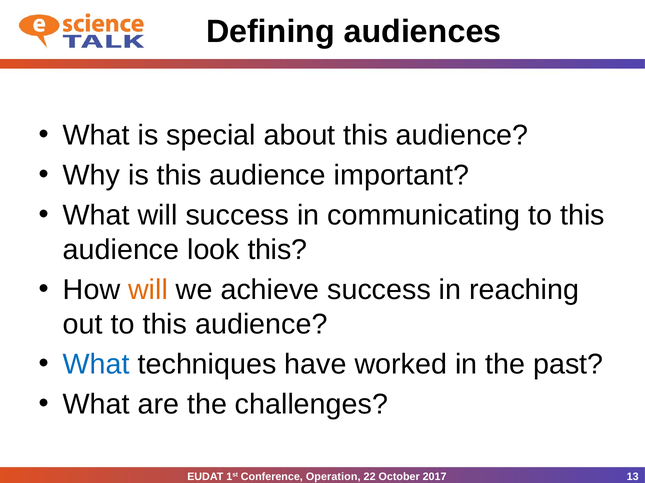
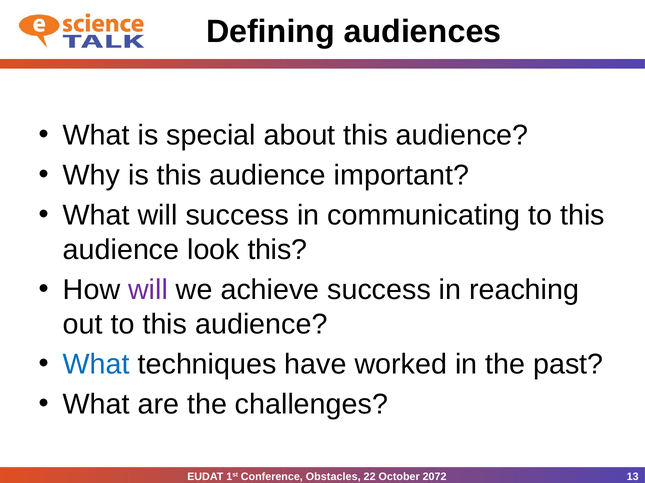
will colour: orange -> purple (148, 290)
Operation: Operation -> Obstacles (333, 477)
2017: 2017 -> 2072 (435, 477)
